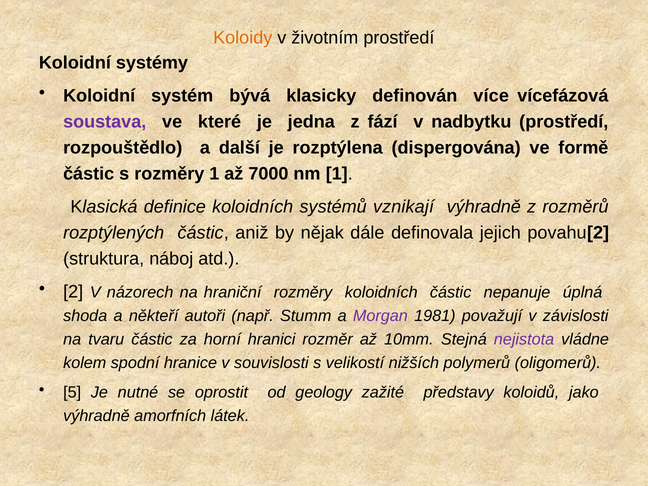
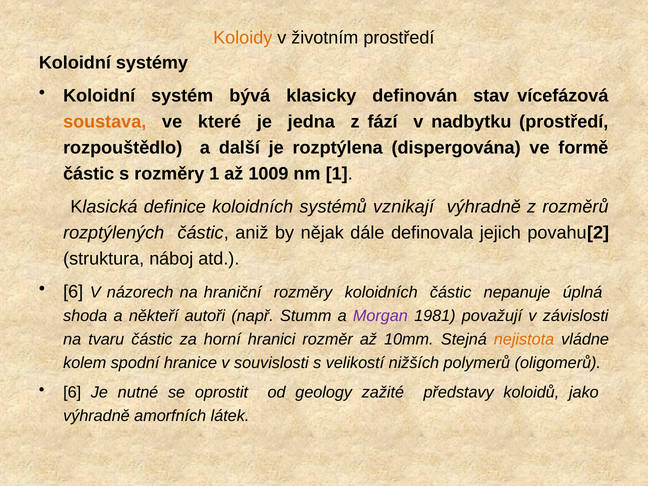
více: více -> stav (491, 96)
soustava colour: purple -> orange (105, 122)
7000: 7000 -> 1009 (268, 174)
2: 2 -> 6 (73, 292)
nejistota colour: purple -> orange (524, 339)
5: 5 -> 6 (72, 392)
